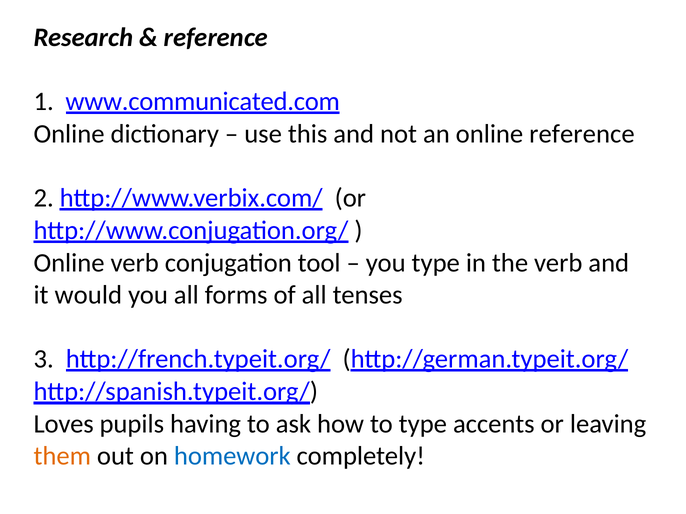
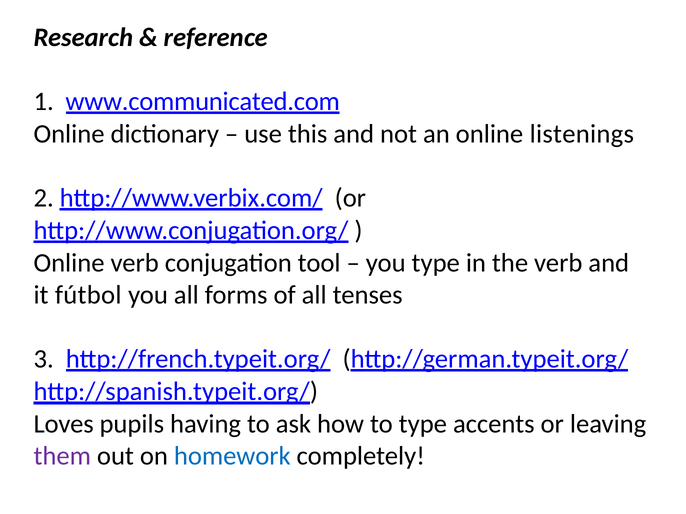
online reference: reference -> listenings (582, 134)
would: would -> fútbol (88, 295)
them colour: orange -> purple (62, 457)
